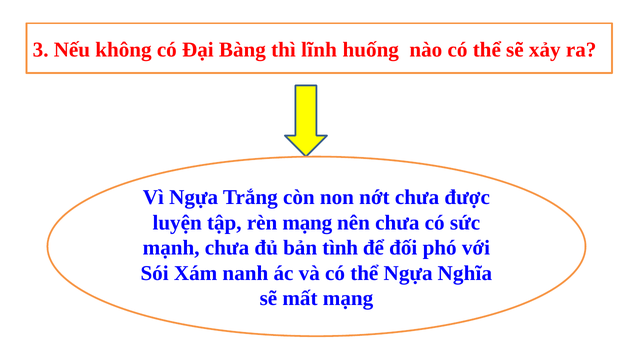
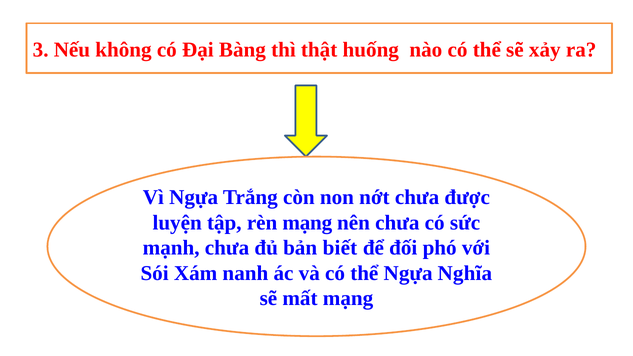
lĩnh: lĩnh -> thật (319, 50)
tình: tình -> biết (340, 248)
